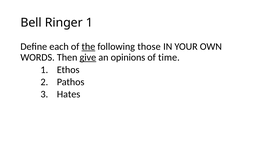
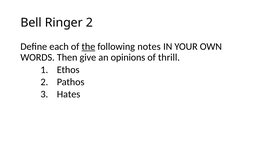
Ringer 1: 1 -> 2 (89, 23)
those: those -> notes (149, 46)
give underline: present -> none (88, 57)
time: time -> thrill (169, 57)
